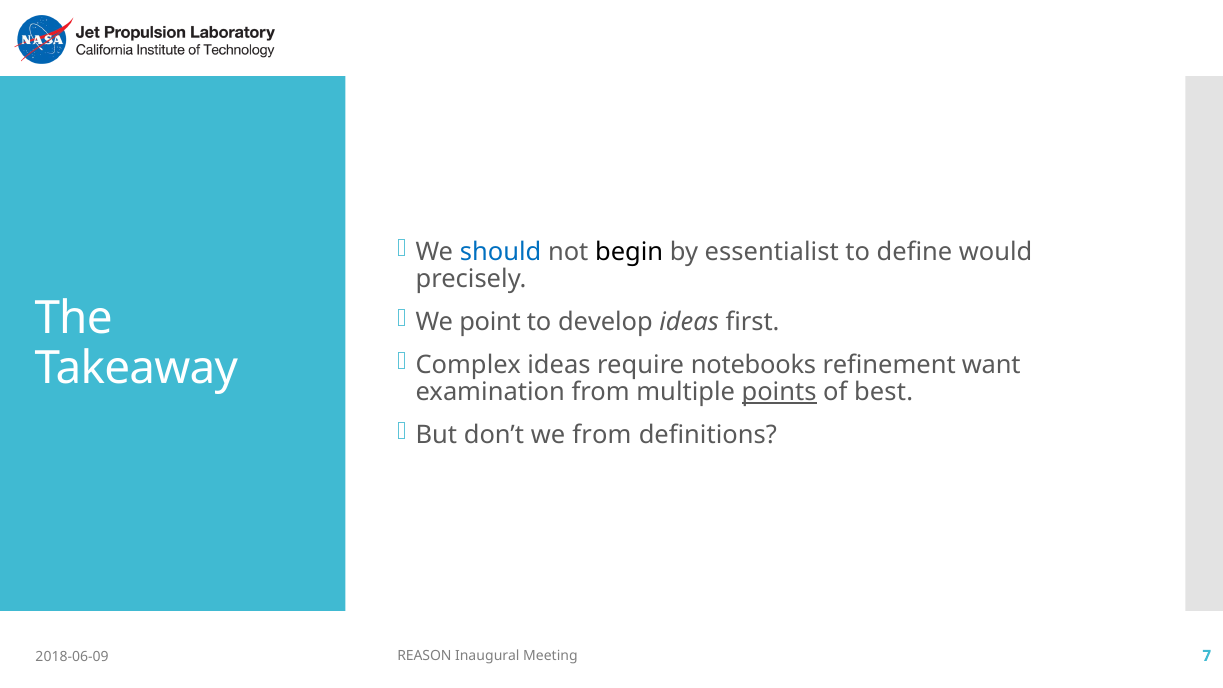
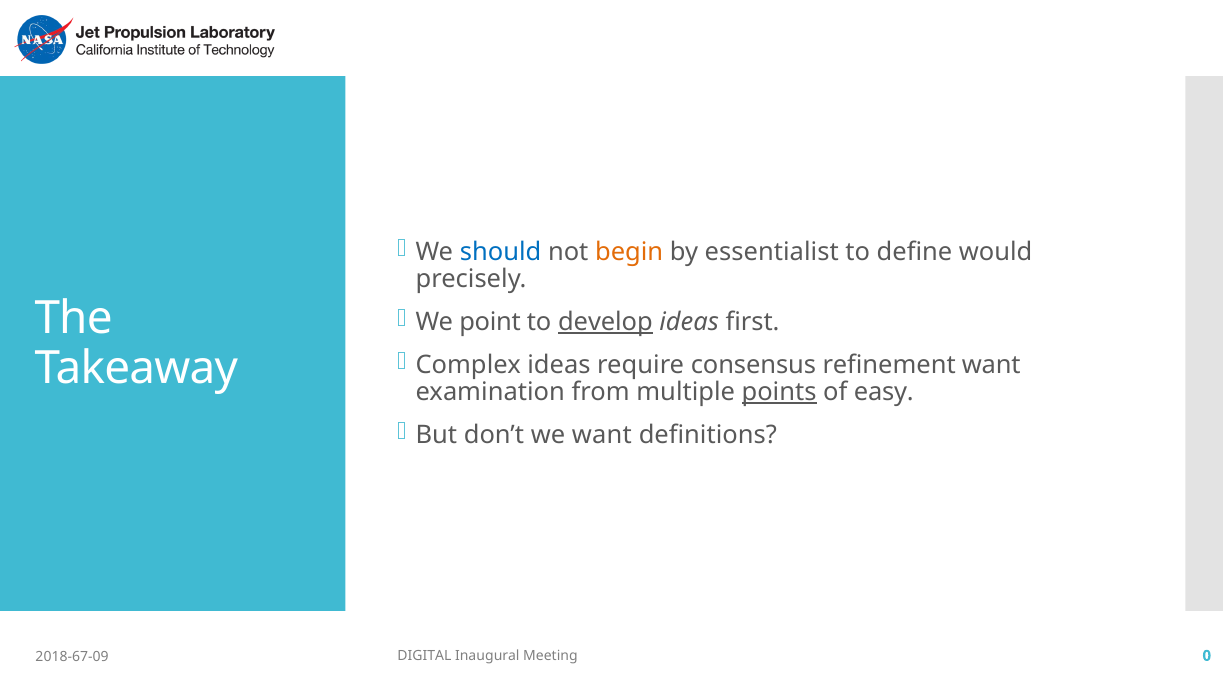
begin colour: black -> orange (629, 252)
develop underline: none -> present (605, 322)
notebooks: notebooks -> consensus (753, 365)
best: best -> easy (884, 392)
we from: from -> want (602, 435)
REASON: REASON -> DIGITAL (424, 656)
7: 7 -> 0 (1207, 656)
2018-06-09: 2018-06-09 -> 2018-67-09 (72, 657)
